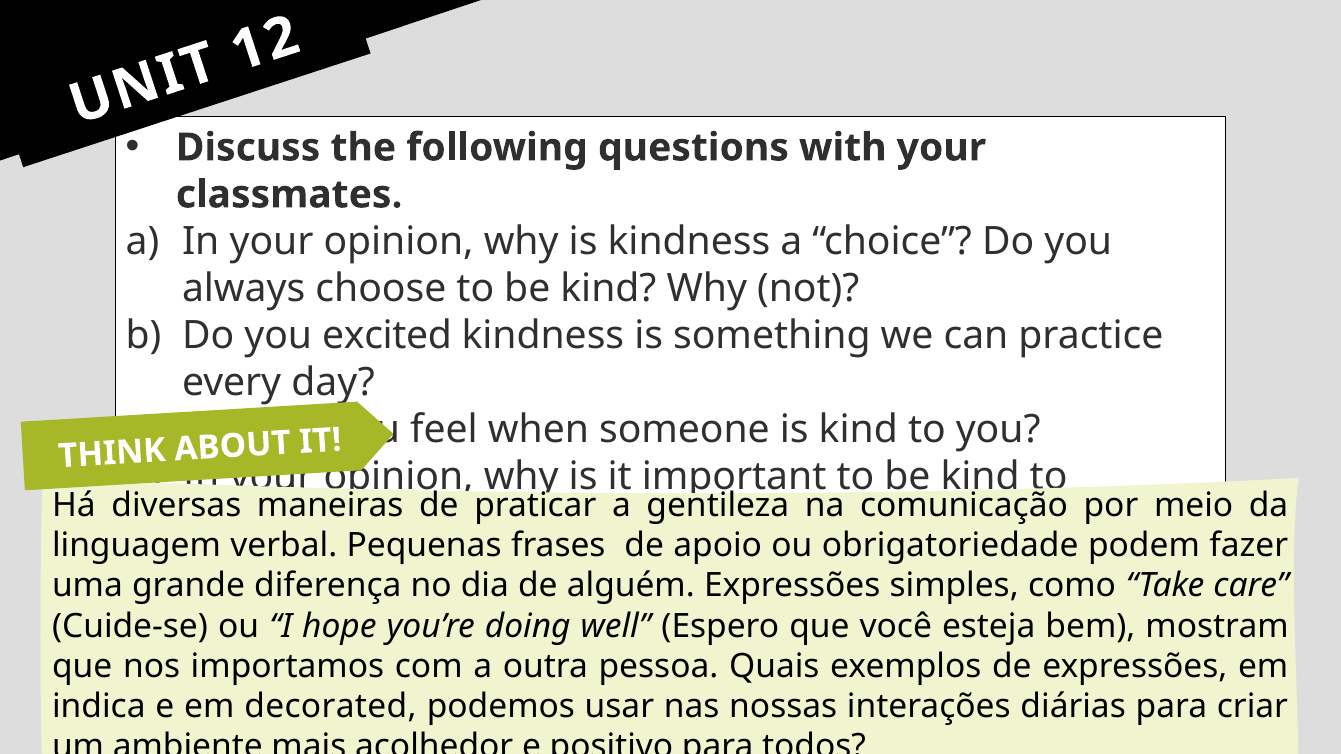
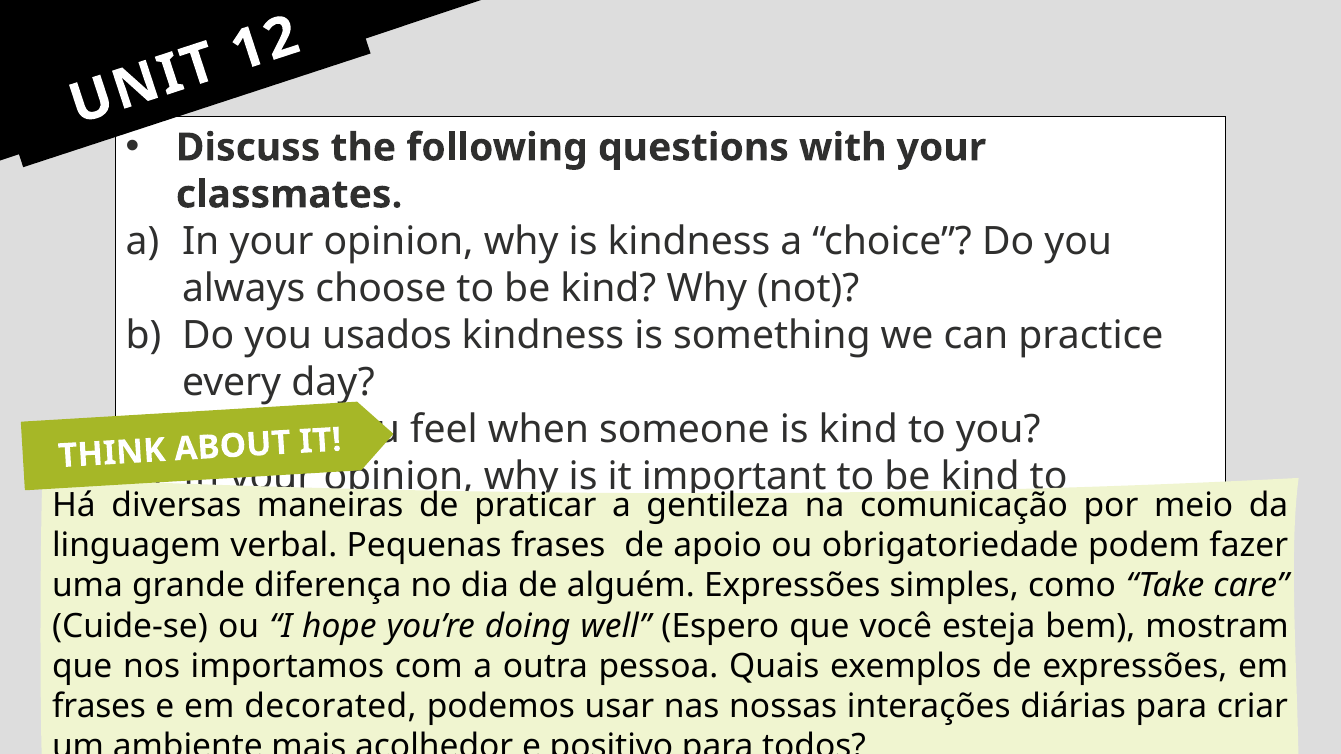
excited: excited -> usados (387, 335)
indica: indica -> frases (99, 707)
